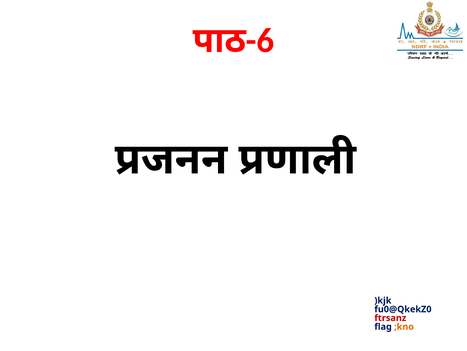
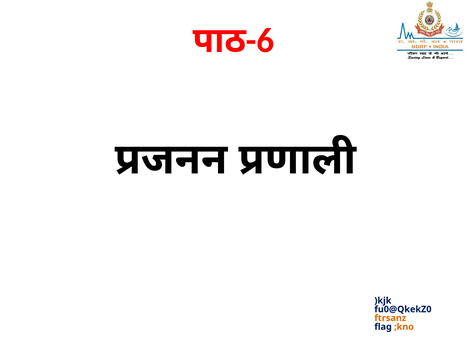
ftrsanz colour: red -> orange (390, 317)
